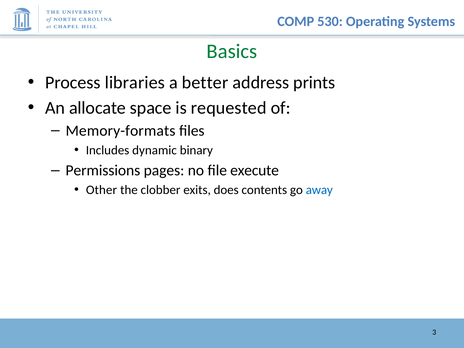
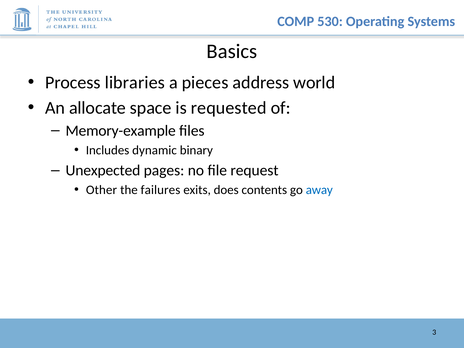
Basics colour: green -> black (232, 51)
better: better -> pieces (205, 82)
prints: prints -> world (314, 82)
Memory-formats: Memory-formats -> Memory-example (121, 131)
Permissions: Permissions -> Unexpected (103, 170)
execute: execute -> request (254, 170)
clobber: clobber -> failures (160, 190)
